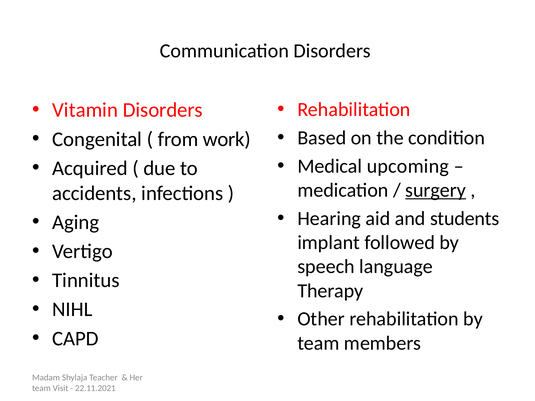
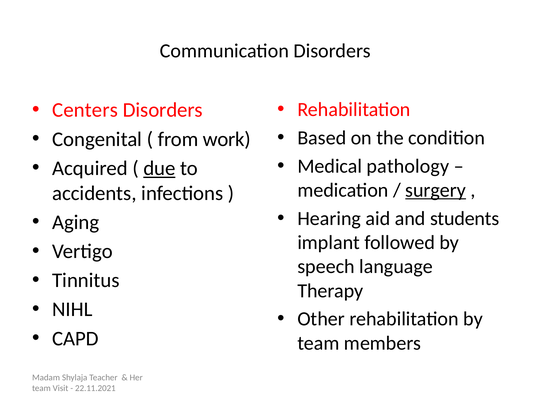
Vitamin: Vitamin -> Centers (85, 110)
upcoming: upcoming -> pathology (408, 166)
due underline: none -> present (159, 168)
